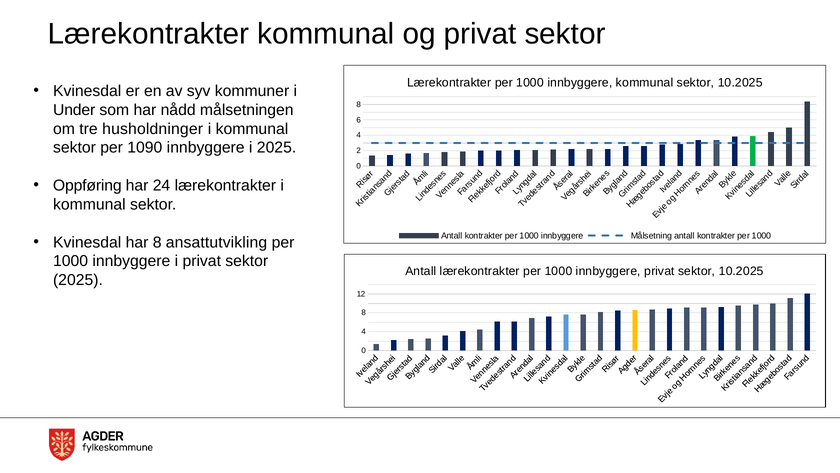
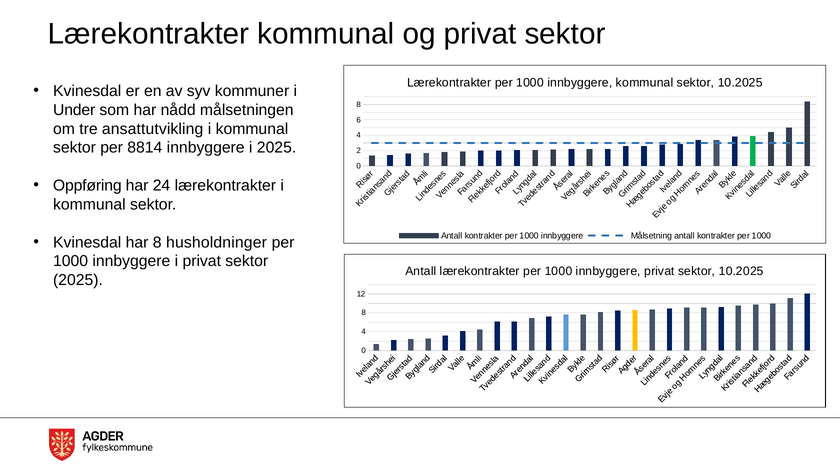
husholdninger: husholdninger -> ansattutvikling (153, 129)
1090: 1090 -> 8814 (145, 148)
ansattutvikling: ansattutvikling -> husholdninger (217, 242)
